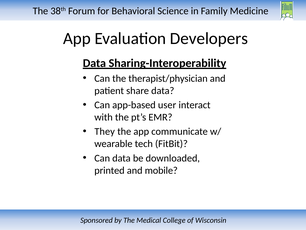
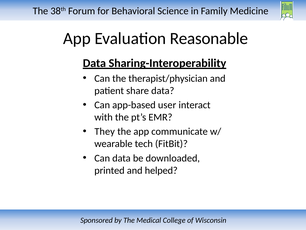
Developers: Developers -> Reasonable (209, 38)
mobile: mobile -> helped (161, 170)
